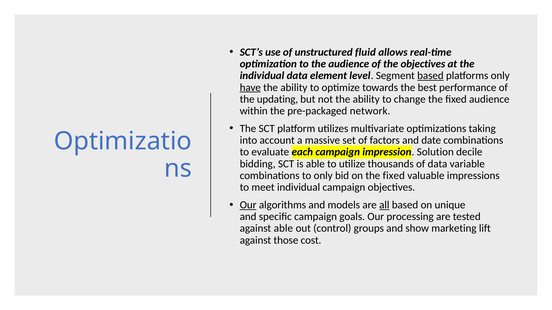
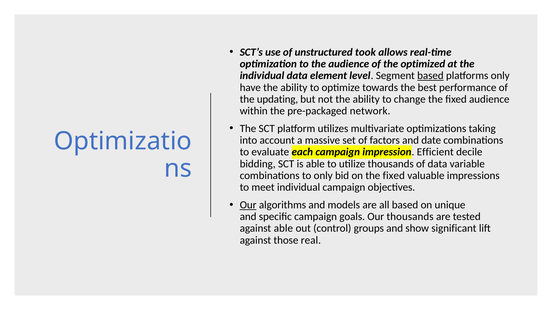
fluid: fluid -> took (365, 52)
the objectives: objectives -> optimized (423, 64)
have underline: present -> none (250, 88)
Solution: Solution -> Efficient (435, 152)
all underline: present -> none (384, 205)
Our processing: processing -> thousands (410, 217)
marketing: marketing -> significant (454, 229)
cost: cost -> real (311, 241)
